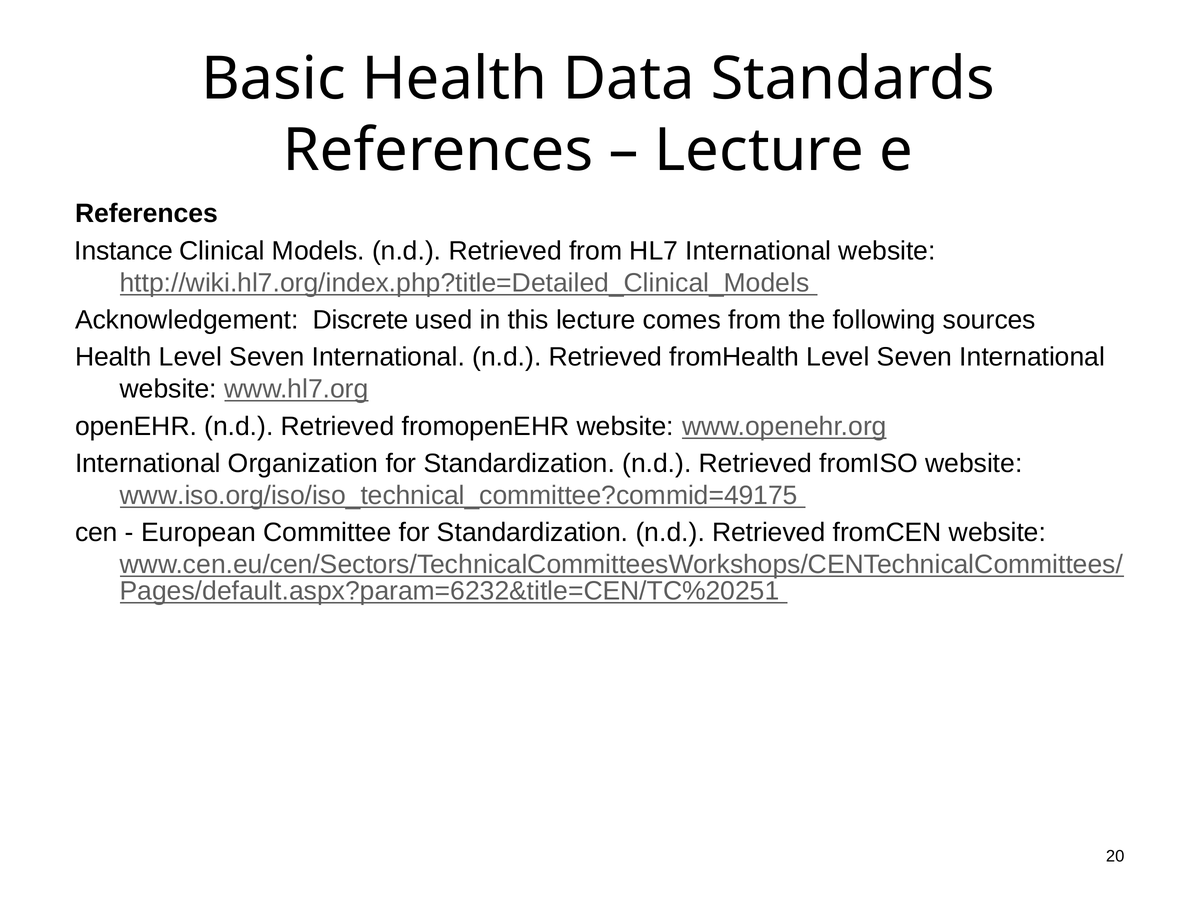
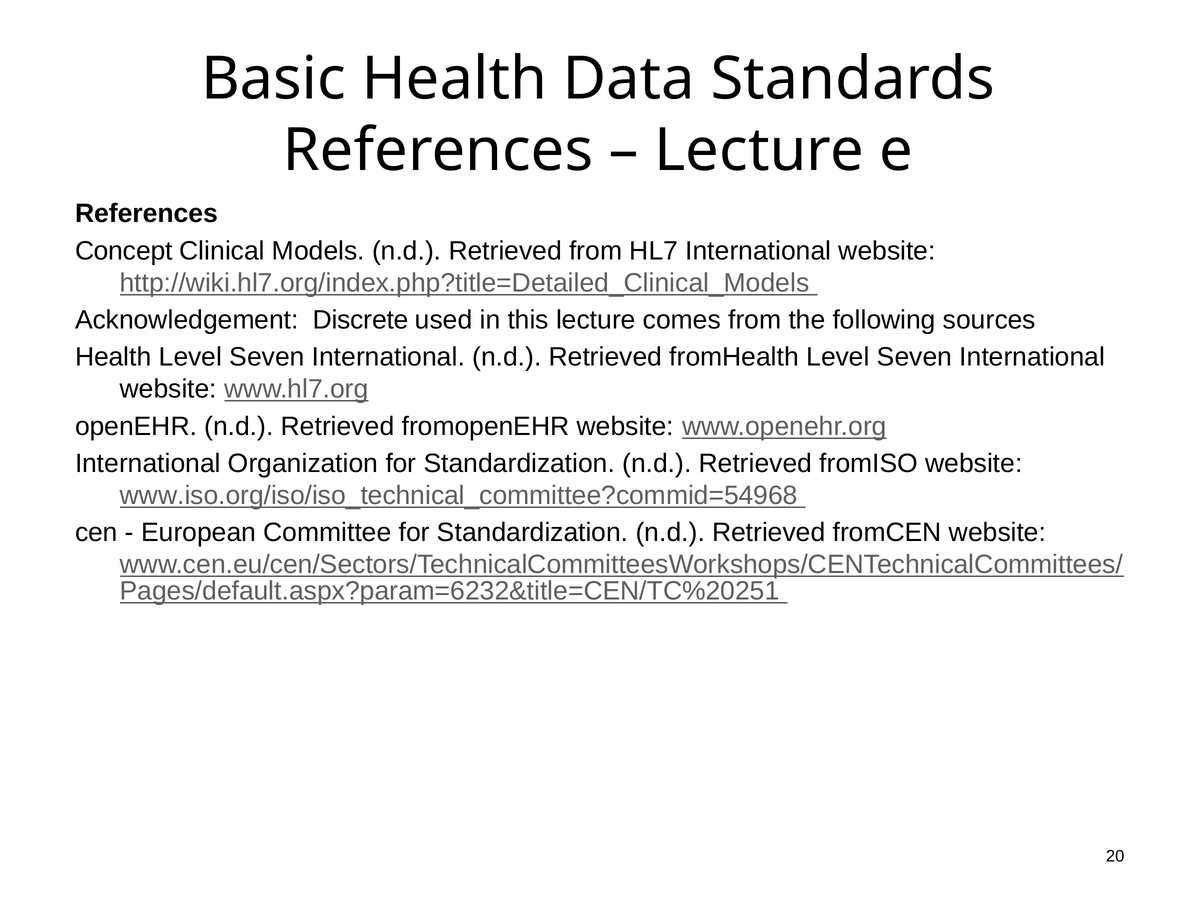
Instance: Instance -> Concept (124, 251)
www.iso.org/iso/iso_technical_committee?commid=49175: www.iso.org/iso/iso_technical_committee?commid=49175 -> www.iso.org/iso/iso_technical_committee?commid=54968 (459, 495)
